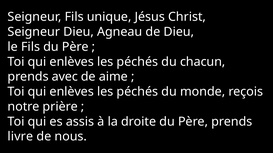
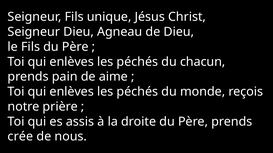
avec: avec -> pain (65, 77)
livre: livre -> crée (20, 137)
